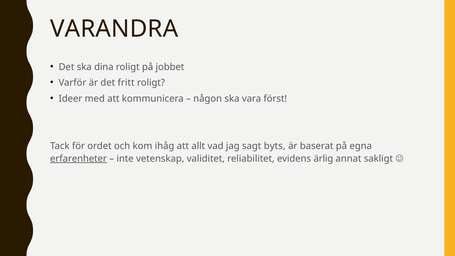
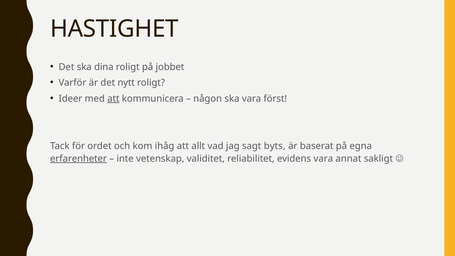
VARANDRA: VARANDRA -> HASTIGHET (114, 29)
fritt: fritt -> nytt (126, 83)
att underline: none -> present (113, 99)
evidens ärlig: ärlig -> vara (323, 159)
